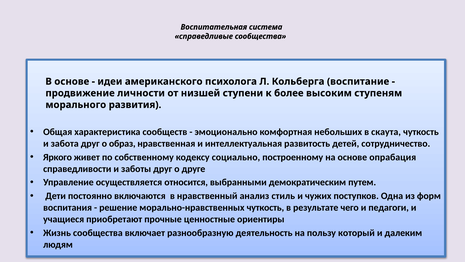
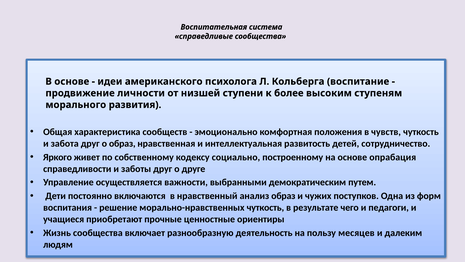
небольших: небольших -> положения (338, 132)
скаута: скаута -> чувств (386, 132)
относится: относится -> важности (186, 182)
анализ стиль: стиль -> образ (283, 196)
который: который -> месяцев (356, 233)
